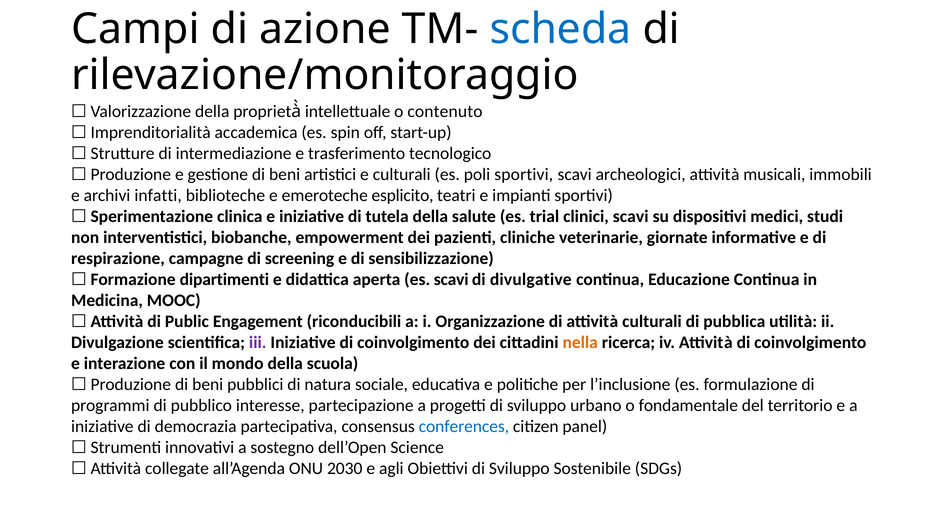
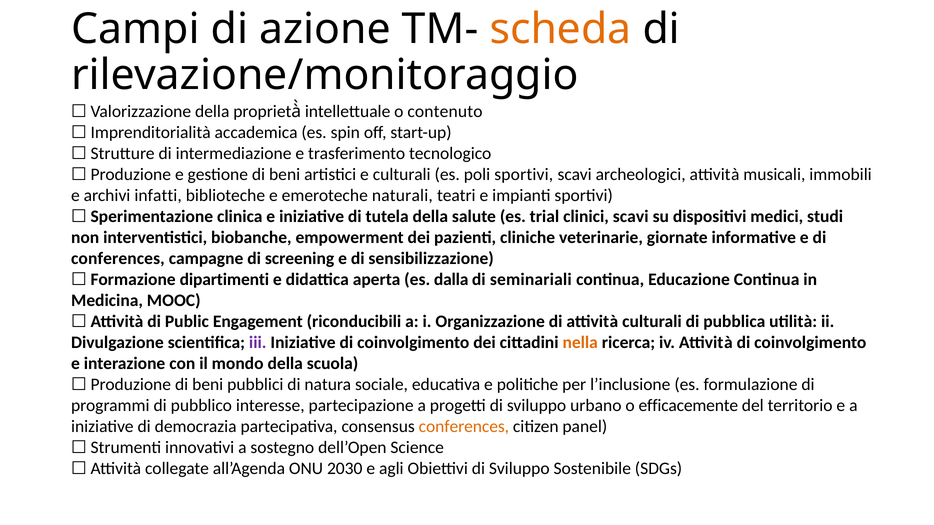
scheda colour: blue -> orange (560, 29)
esplicito: esplicito -> naturali (402, 196)
respirazione: respirazione -> conferences (118, 259)
es scavi: scavi -> dalla (451, 280)
divulgative: divulgative -> seminariali (531, 280)
fondamentale: fondamentale -> efficacemente (688, 406)
conferences colour: blue -> orange (464, 427)
